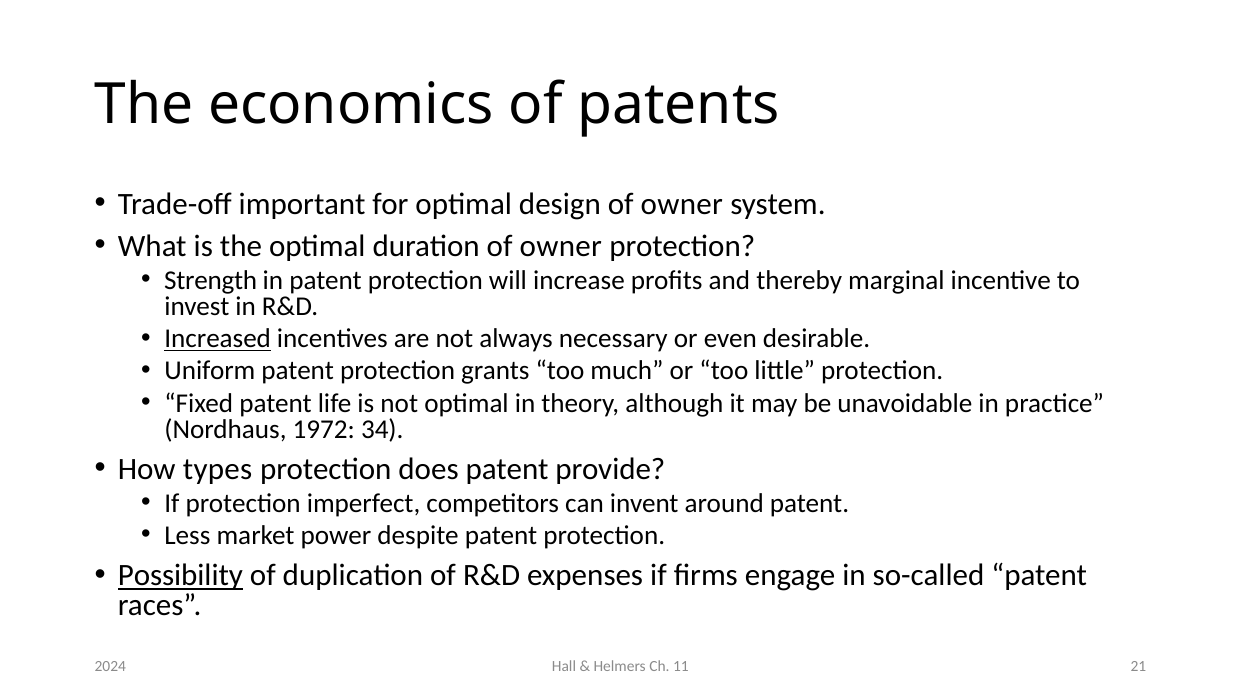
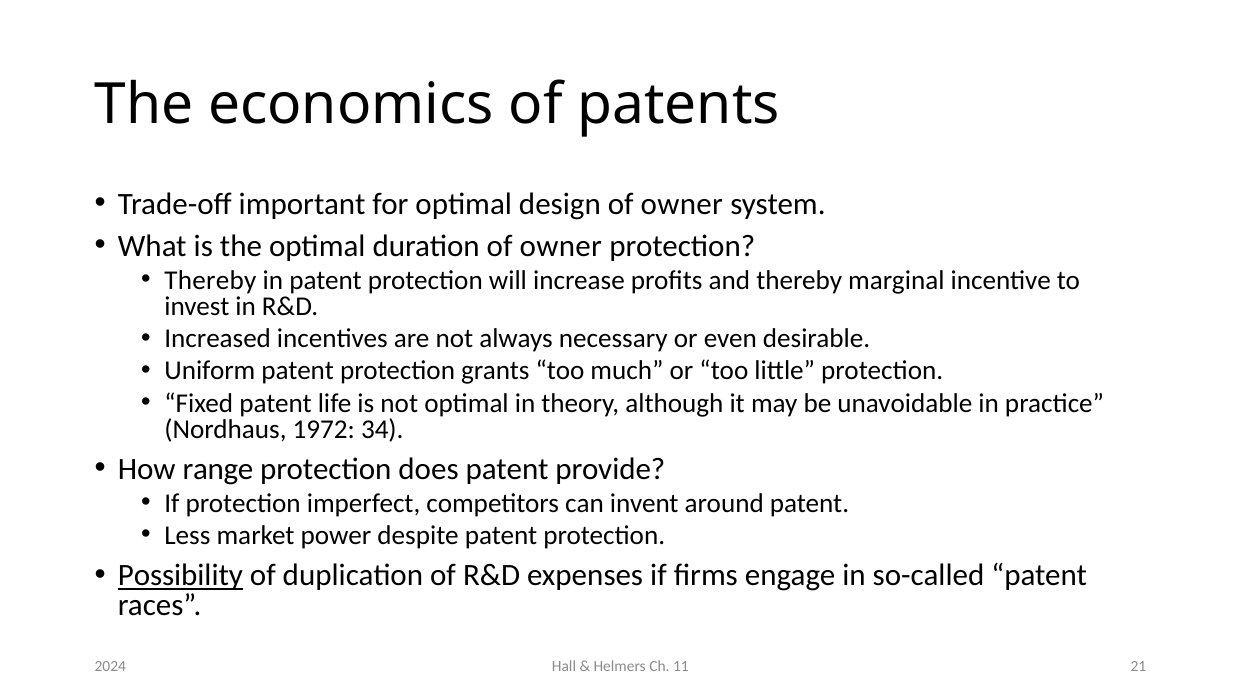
Strength: Strength -> Thereby (210, 280)
Increased underline: present -> none (218, 339)
types: types -> range (218, 469)
